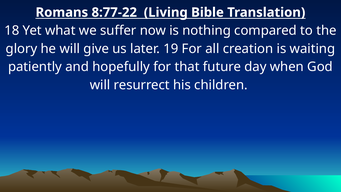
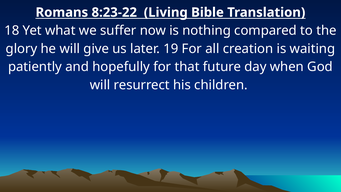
8:77-22: 8:77-22 -> 8:23-22 (114, 12)
